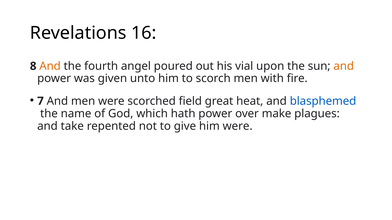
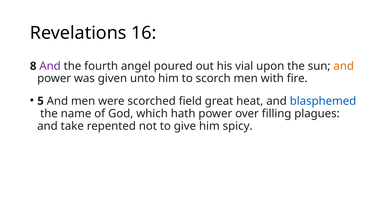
And colour: orange -> purple (50, 66)
7: 7 -> 5 (41, 101)
make: make -> filling (277, 114)
him were: were -> spicy (238, 126)
